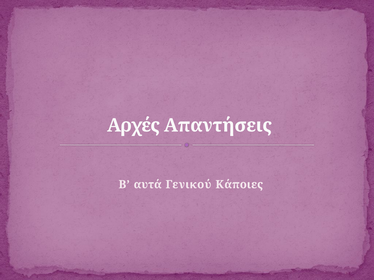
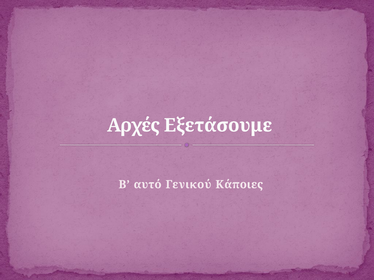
Απαντήσεις: Απαντήσεις -> Εξετάσουμε (218, 126)
αυτά: αυτά -> αυτό (148, 185)
